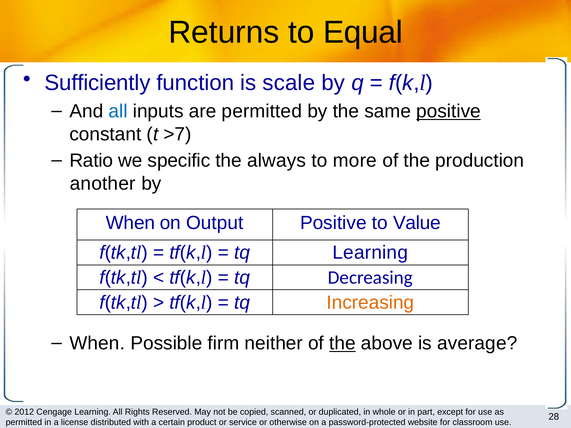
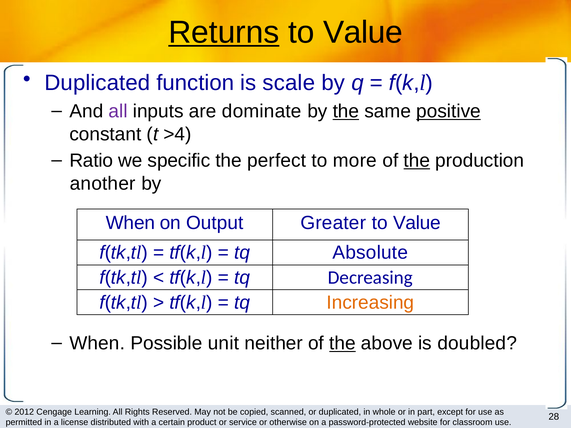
Returns underline: none -> present (224, 32)
Equal: Equal -> Value (363, 32)
Sufficiently: Sufficiently -> Duplicated (97, 83)
all colour: blue -> purple (118, 111)
are permitted: permitted -> dominate (262, 111)
the underline: none -> present (346, 111)
>7: >7 -> >4 (178, 134)
always: always -> perfect (277, 161)
the underline: none -> present (417, 161)
Output Positive: Positive -> Greater (333, 223)
tq Learning: Learning -> Absolute (370, 253)
firm: firm -> unit (223, 343)
average: average -> doubled (477, 343)
